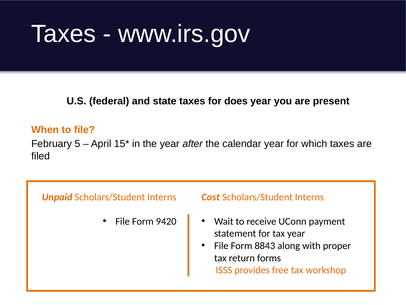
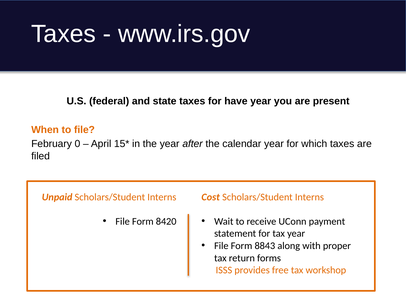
does: does -> have (236, 101)
5: 5 -> 0 (77, 144)
9420: 9420 -> 8420 (166, 221)
